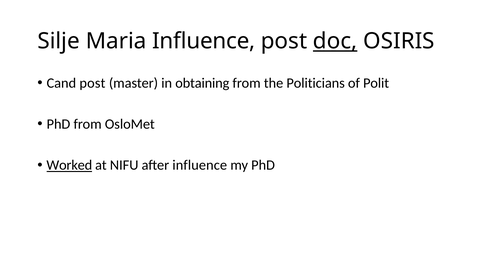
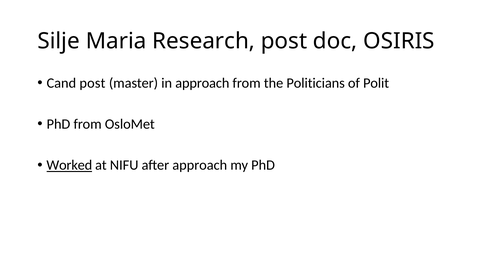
Maria Influence: Influence -> Research (204, 41)
doc underline: present -> none (335, 41)
in obtaining: obtaining -> approach (202, 83)
after influence: influence -> approach (200, 165)
